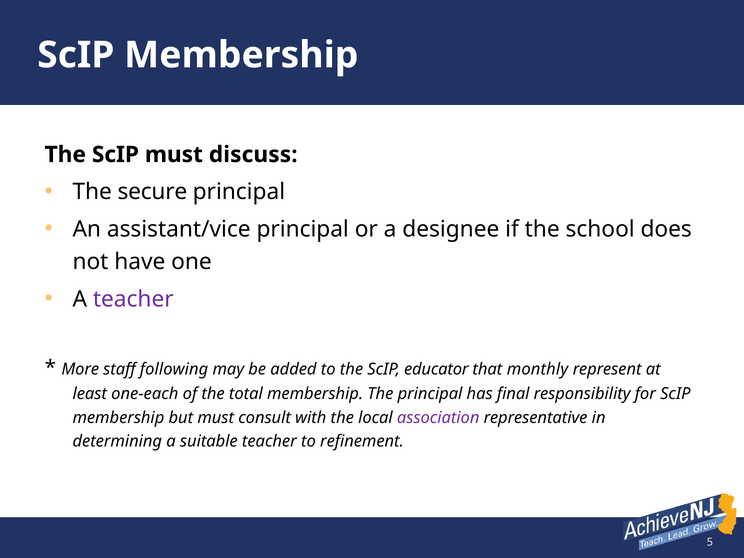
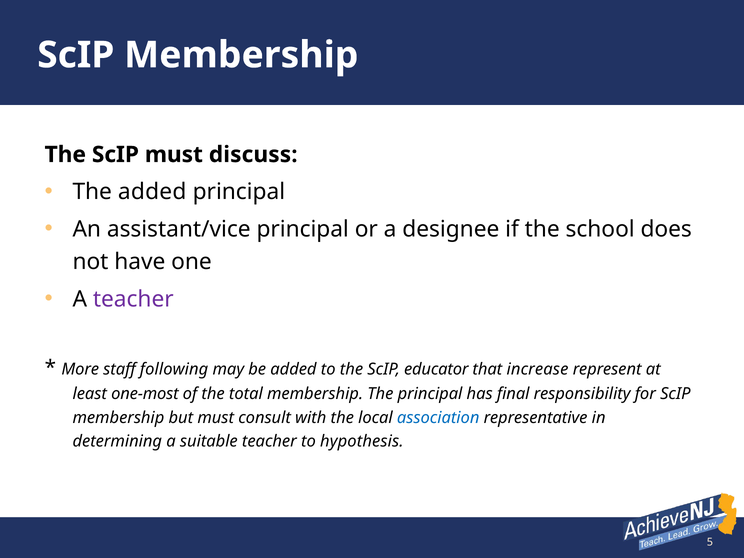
The secure: secure -> added (152, 192)
monthly: monthly -> increase (537, 369)
one-each: one-each -> one-most (145, 394)
association colour: purple -> blue (438, 418)
refinement: refinement -> hypothesis (362, 442)
